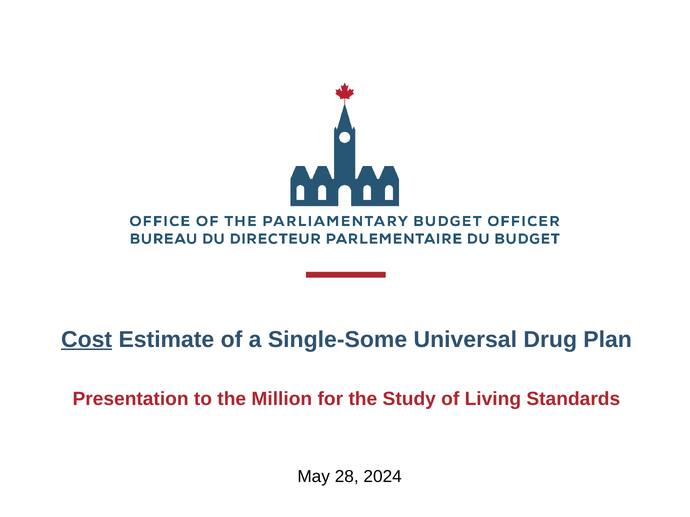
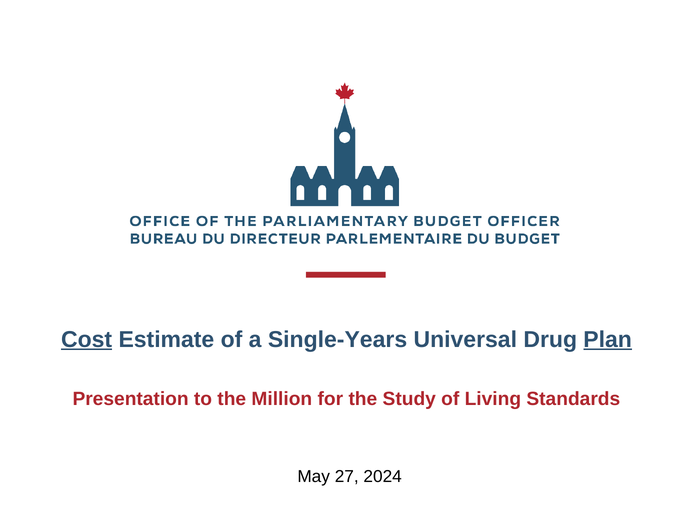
Single-Some: Single-Some -> Single-Years (338, 340)
Plan underline: none -> present (608, 340)
28: 28 -> 27 (347, 477)
